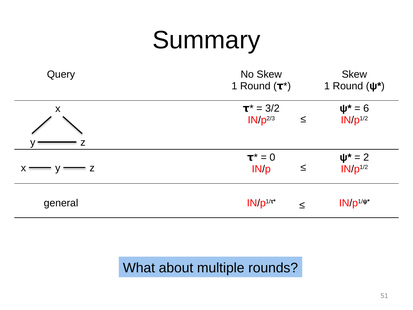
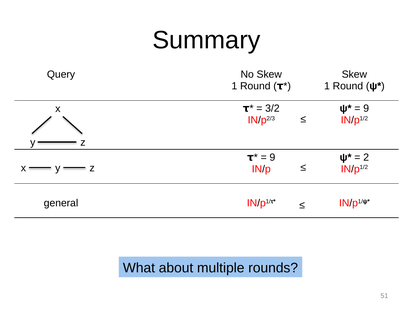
6: 6 -> 9 (366, 108)
0: 0 -> 9 (272, 157)
